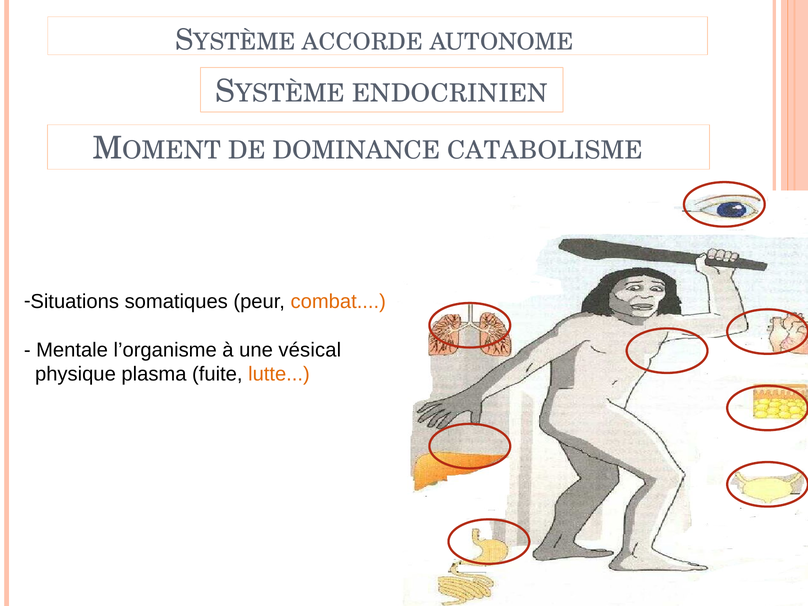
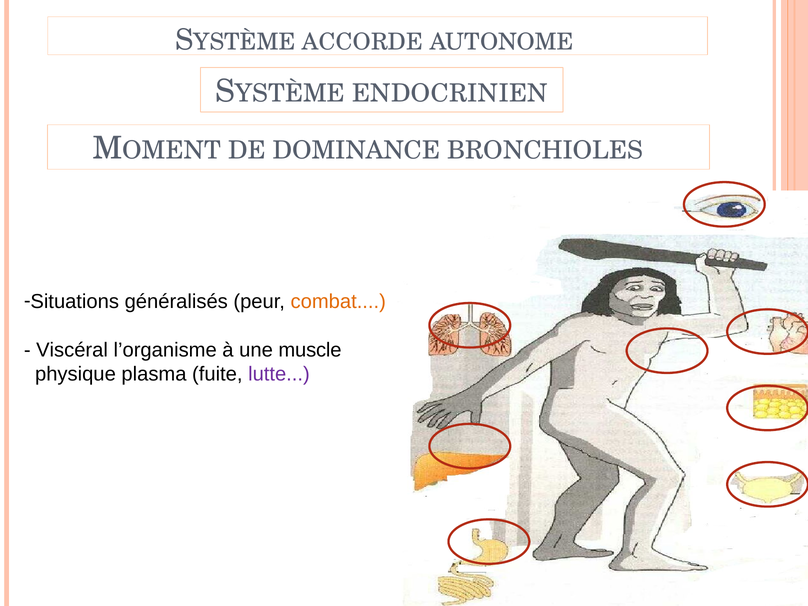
CATABOLISME: CATABOLISME -> BRONCHIOLES (545, 151)
somatiques: somatiques -> généralisés (176, 301)
Mentale: Mentale -> Viscéral (72, 350)
vésical: vésical -> muscle (310, 350)
lutte colour: orange -> purple (279, 374)
